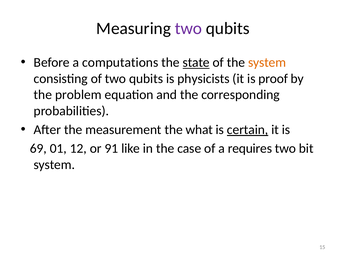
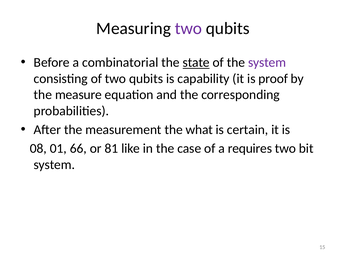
computations: computations -> combinatorial (120, 63)
system colour: orange -> purple (267, 63)
physicists: physicists -> capability (203, 79)
problem: problem -> measure (78, 95)
certain underline: present -> none (248, 130)
69: 69 -> 08 (38, 149)
12: 12 -> 66 (78, 149)
91: 91 -> 81 (111, 149)
